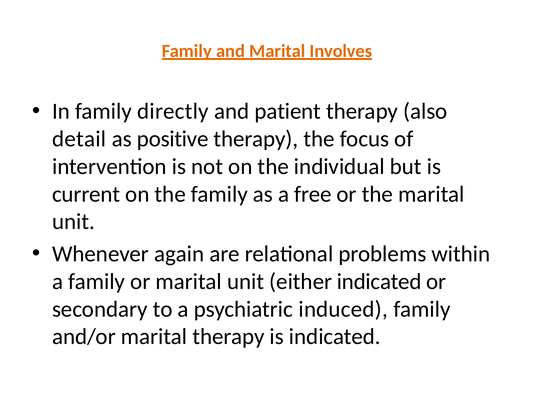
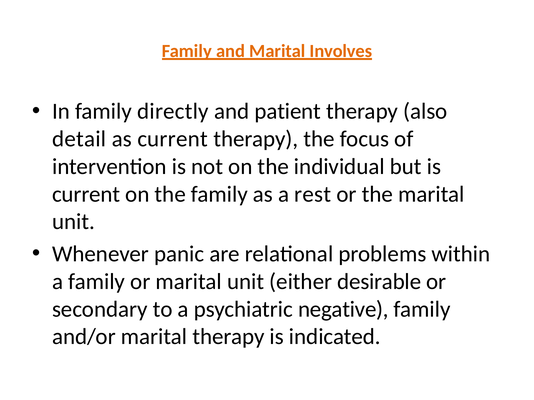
as positive: positive -> current (173, 139)
free: free -> rest (313, 194)
again: again -> panic (179, 254)
either indicated: indicated -> desirable (379, 282)
induced: induced -> negative (343, 310)
